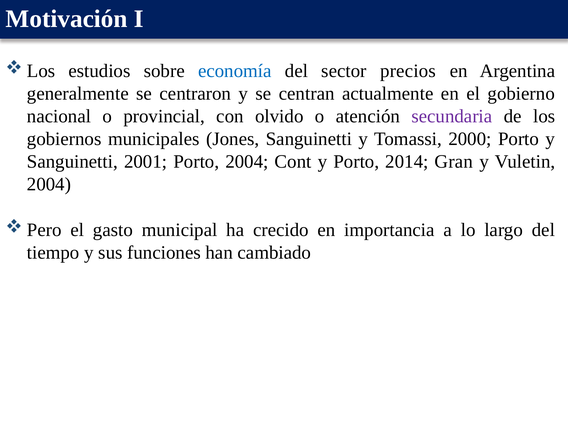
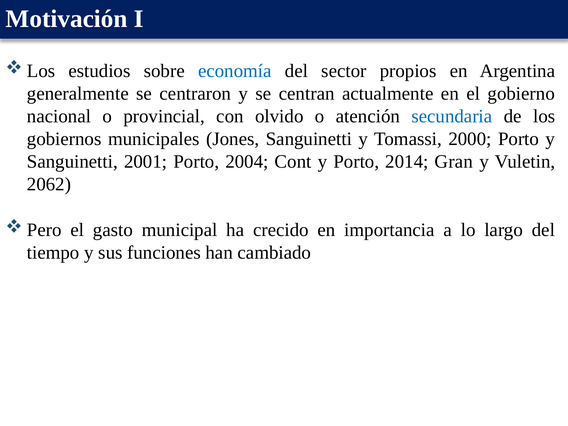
precios: precios -> propios (408, 71)
secundaria colour: purple -> blue (452, 116)
2004: 2004 -> 2062 (49, 184)
